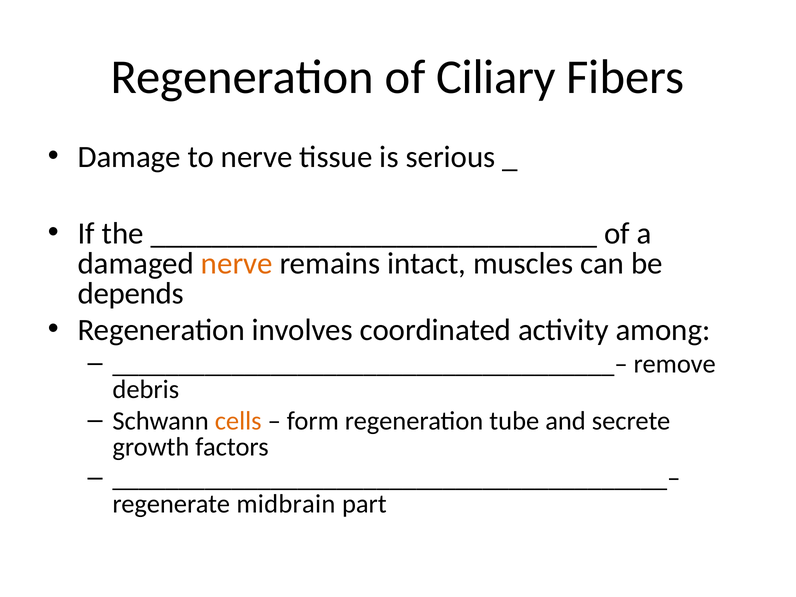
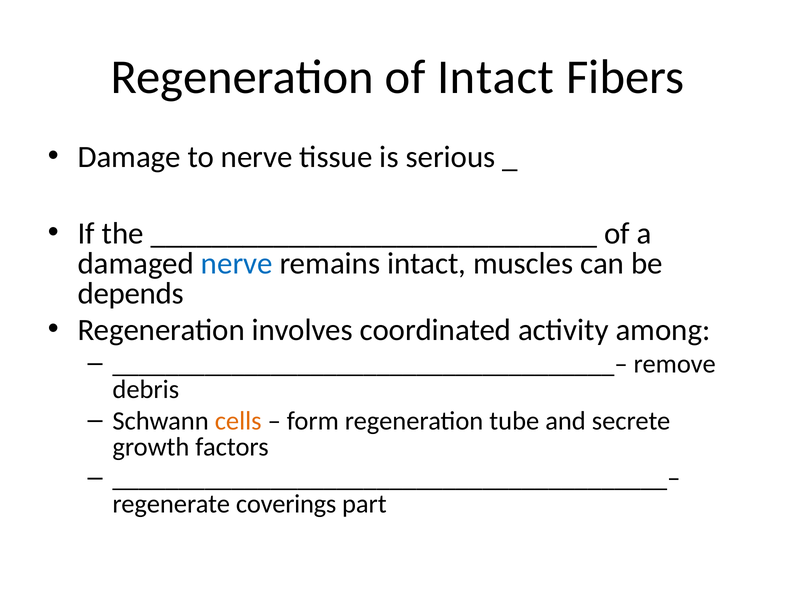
of Ciliary: Ciliary -> Intact (496, 77)
nerve colour: orange -> blue (237, 264)
midbrain: midbrain -> coverings (286, 504)
